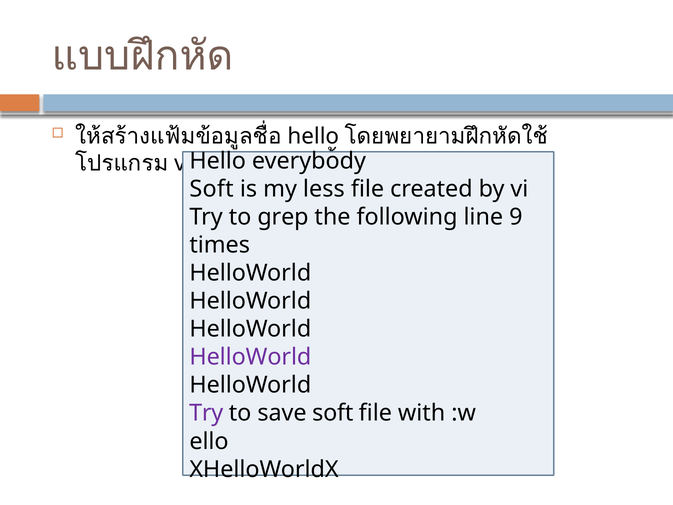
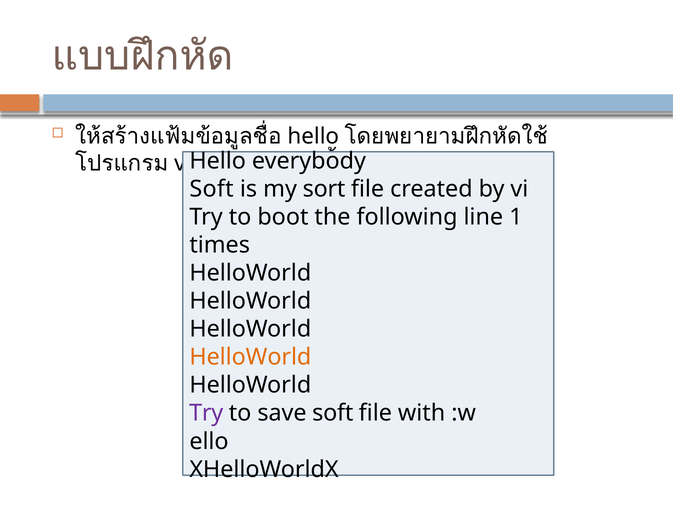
less: less -> sort (324, 189)
grep: grep -> boot (283, 217)
9: 9 -> 1 (516, 217)
HelloWorld colour: purple -> orange (250, 357)
